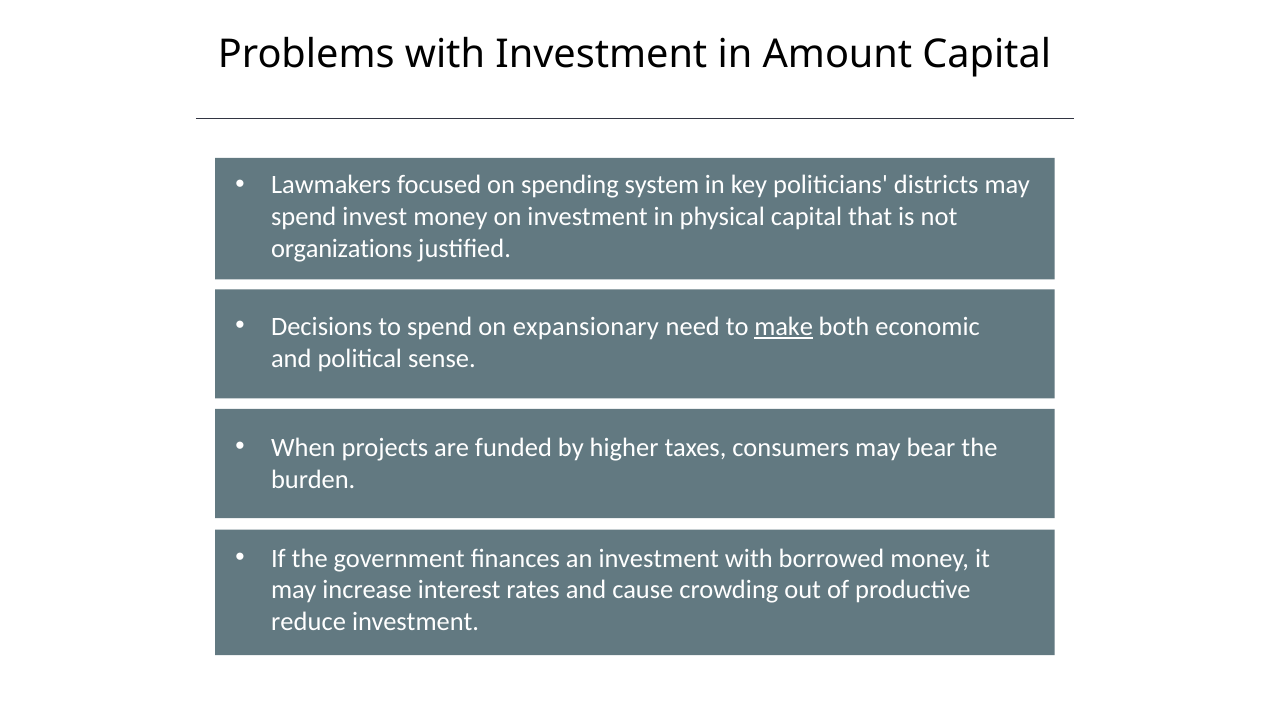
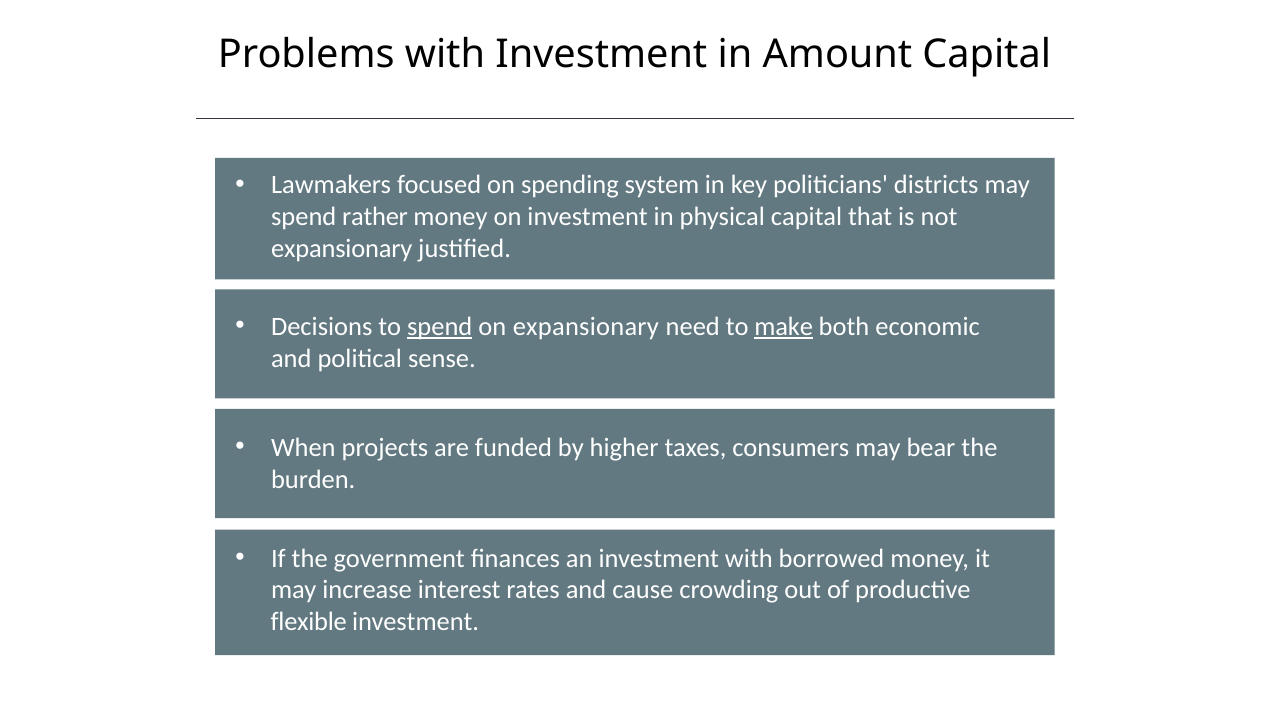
invest: invest -> rather (375, 217)
organizations: organizations -> expansionary (342, 249)
spend underline: none -> present (440, 326)
reduce: reduce -> flexible (309, 621)
